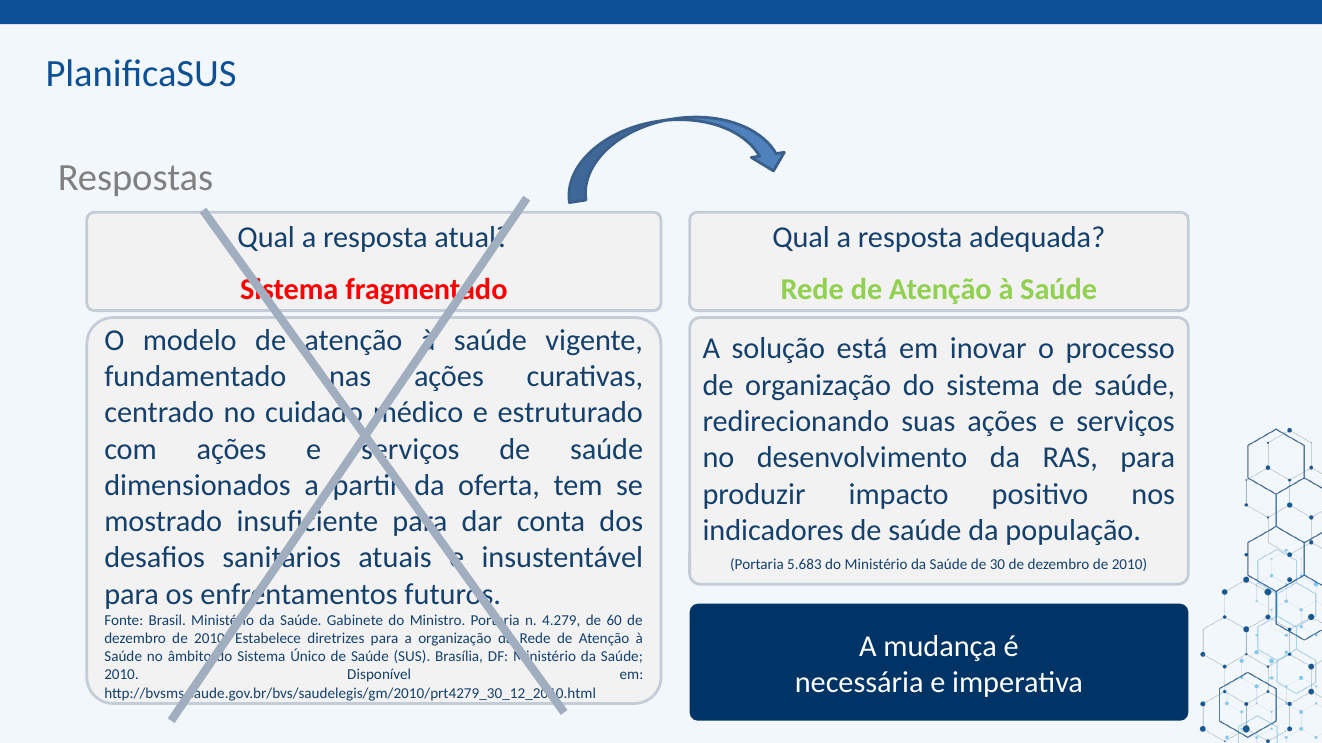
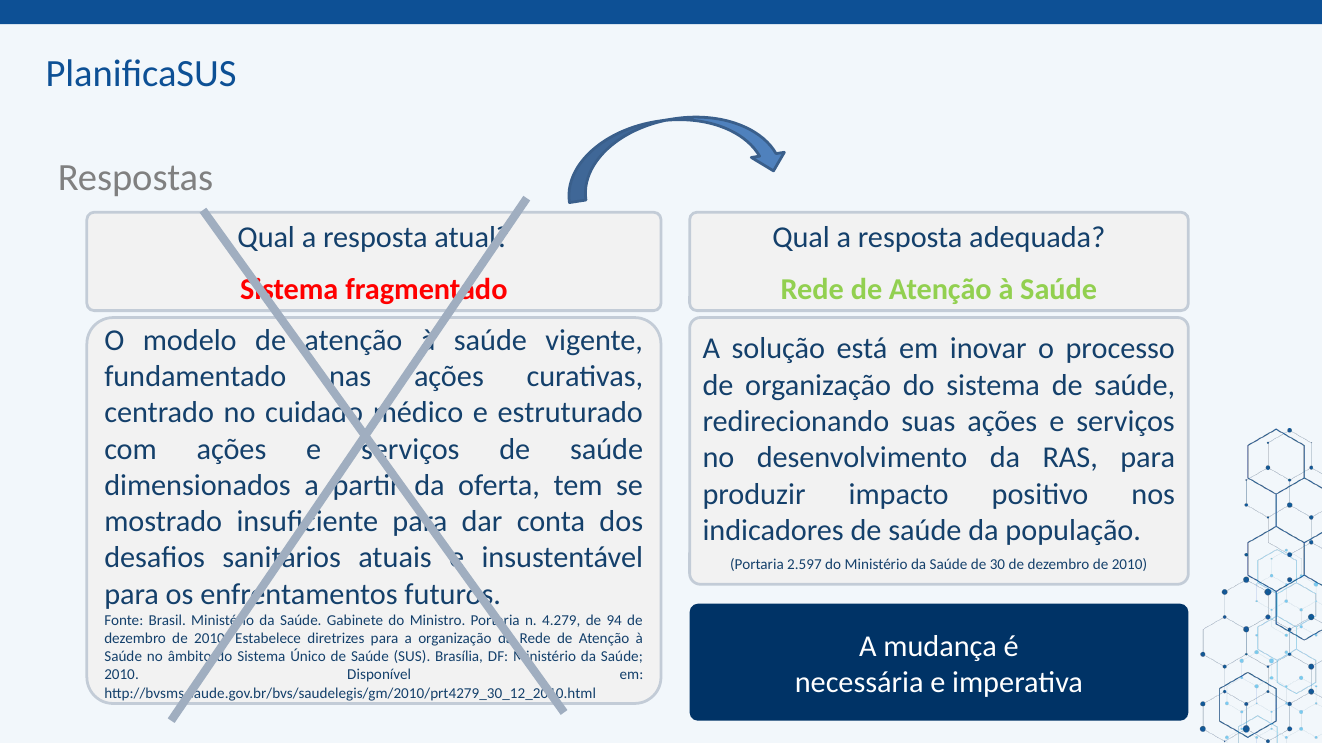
5.683: 5.683 -> 2.597 (804, 565)
60: 60 -> 94 (614, 621)
